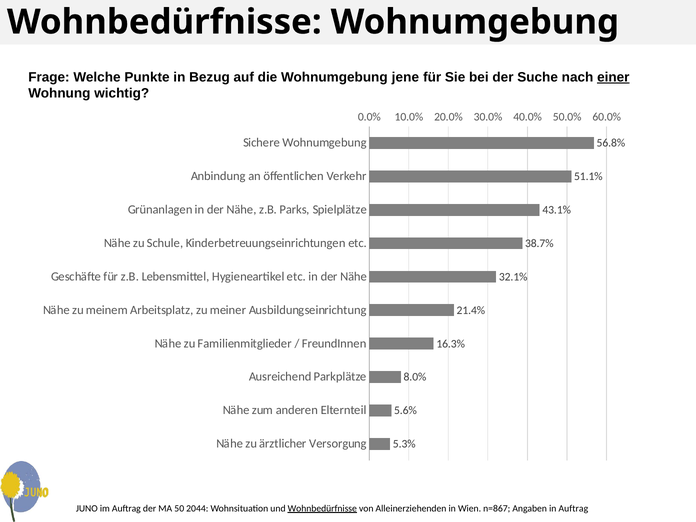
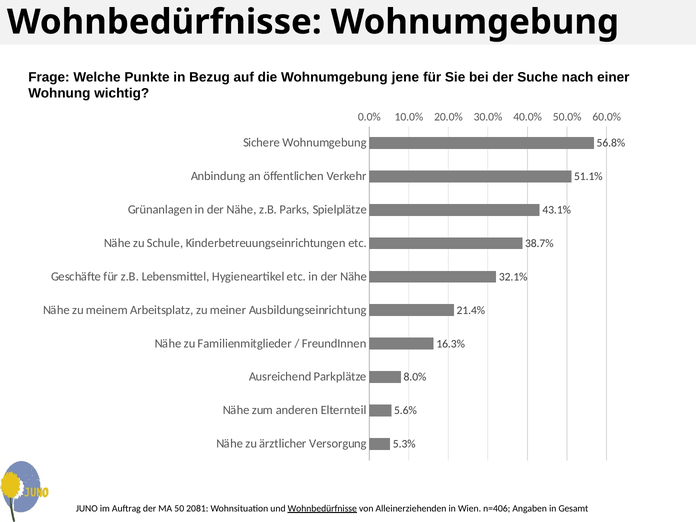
einer underline: present -> none (613, 77)
2044: 2044 -> 2081 (197, 508)
n=867: n=867 -> n=406 (497, 508)
in Auftrag: Auftrag -> Gesamt (573, 508)
